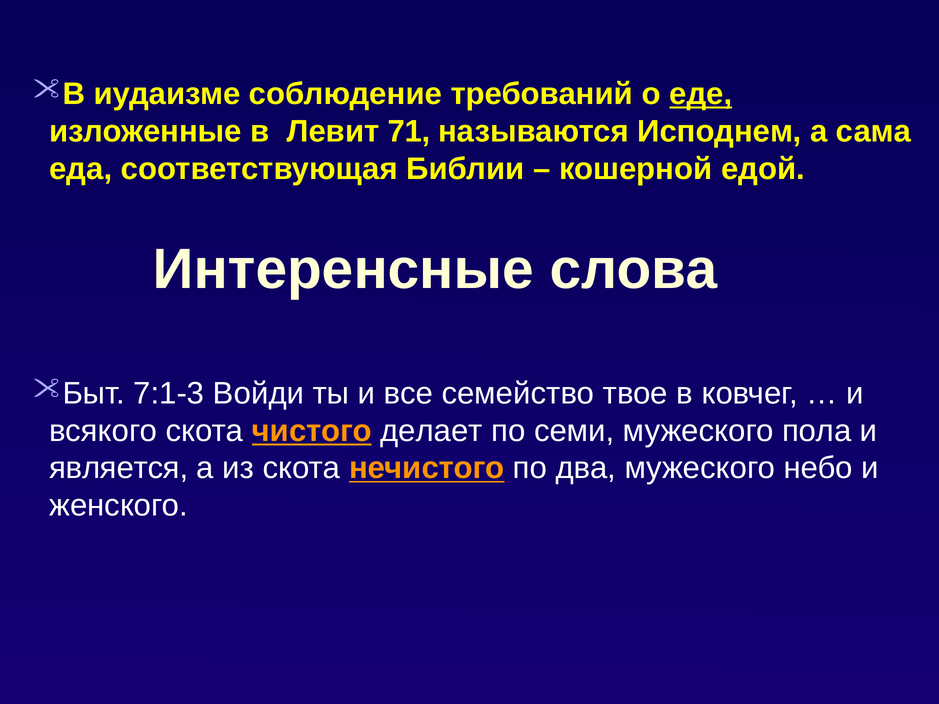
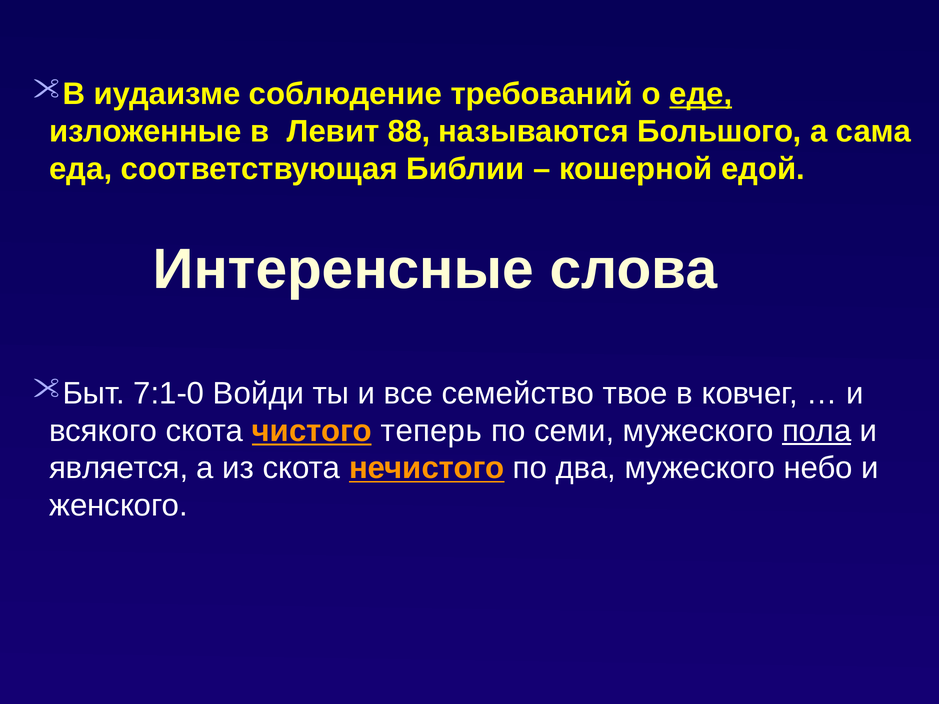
71: 71 -> 88 (409, 132)
Исподнем: Исподнем -> Большого (720, 132)
7:1-3: 7:1-3 -> 7:1-0 (169, 394)
делает: делает -> теперь (431, 431)
пола underline: none -> present (817, 431)
